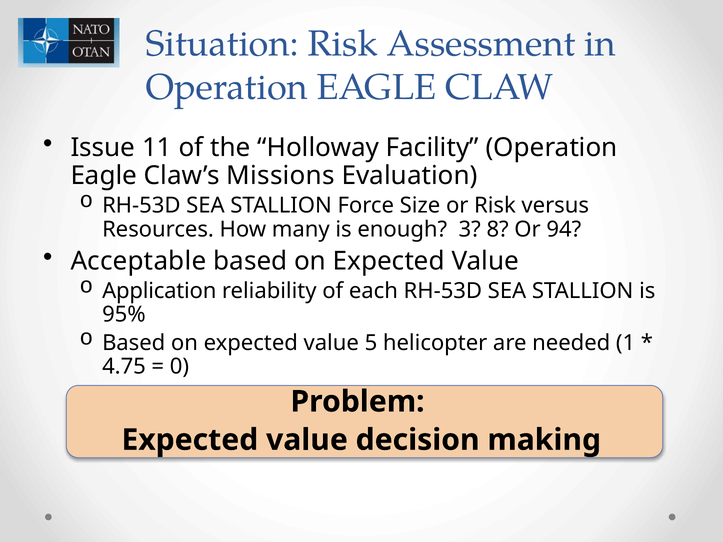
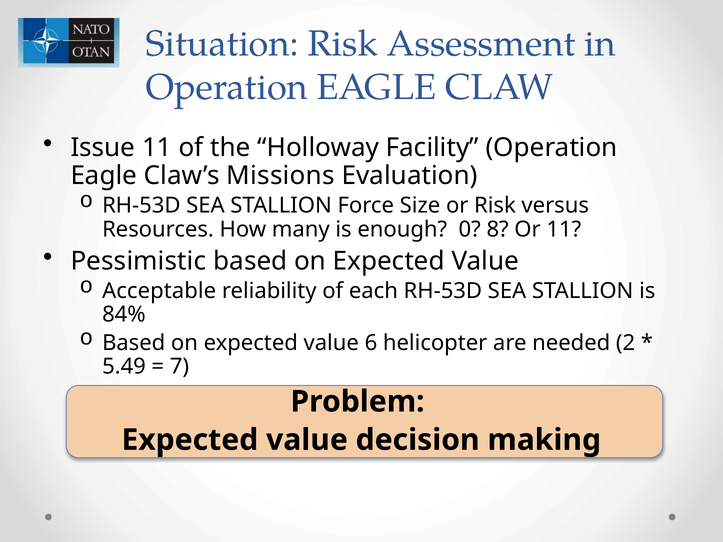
3: 3 -> 0 (470, 229)
Or 94: 94 -> 11 (564, 229)
Acceptable: Acceptable -> Pessimistic (138, 261)
Application: Application -> Acceptable (159, 291)
95%: 95% -> 84% (124, 315)
5: 5 -> 6 (371, 343)
1: 1 -> 2 (626, 343)
4.75: 4.75 -> 5.49 (124, 367)
0: 0 -> 7 (179, 367)
